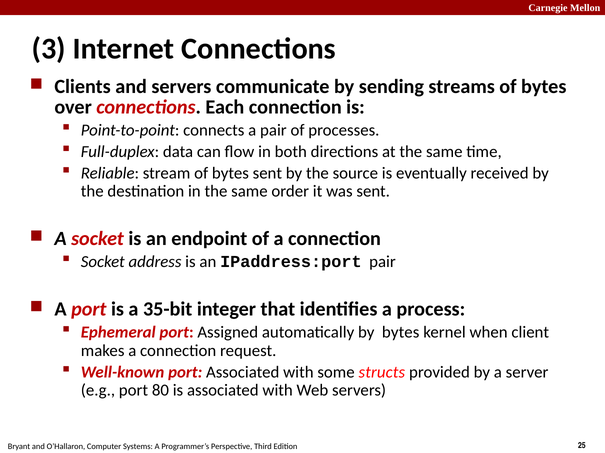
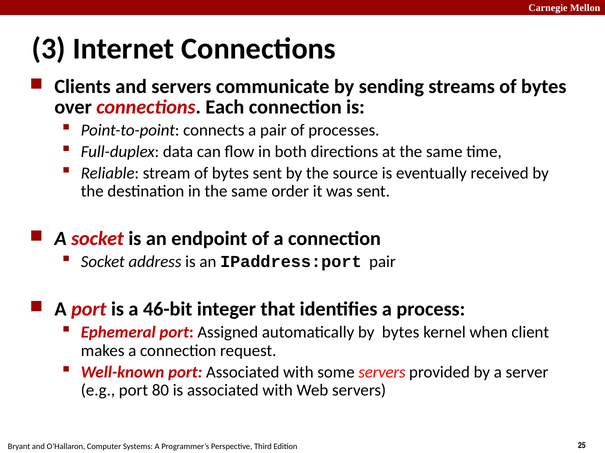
35-bit: 35-bit -> 46-bit (168, 310)
some structs: structs -> servers (382, 373)
